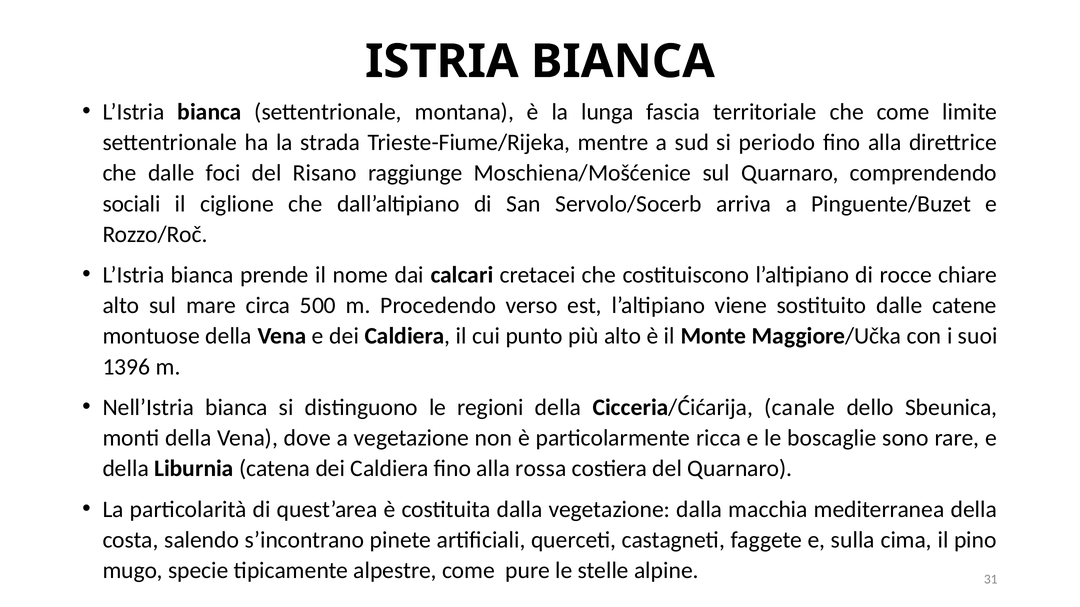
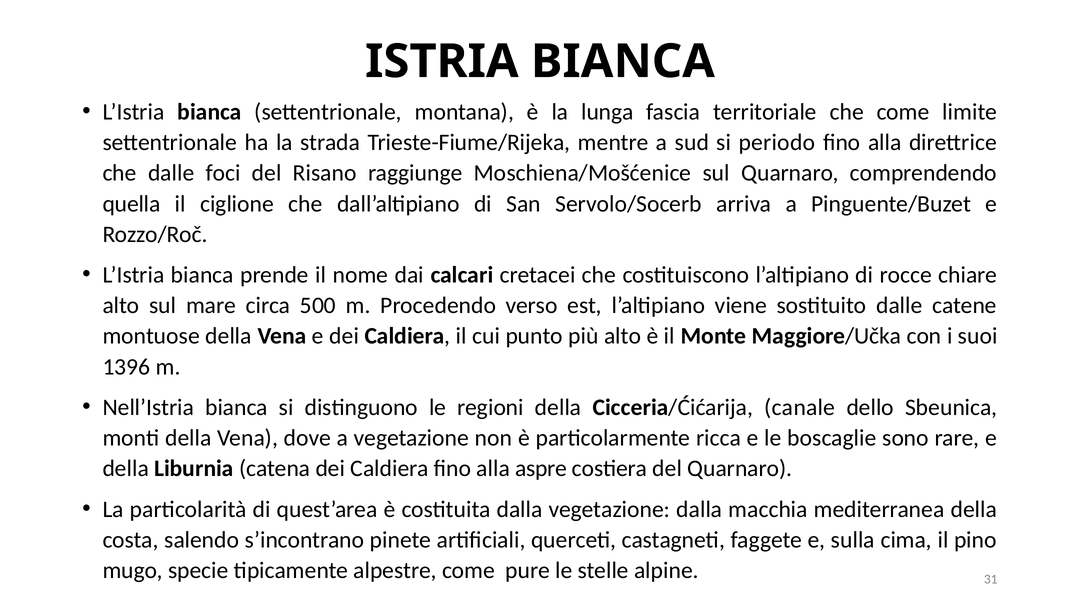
sociali: sociali -> quella (132, 204)
rossa: rossa -> aspre (541, 469)
